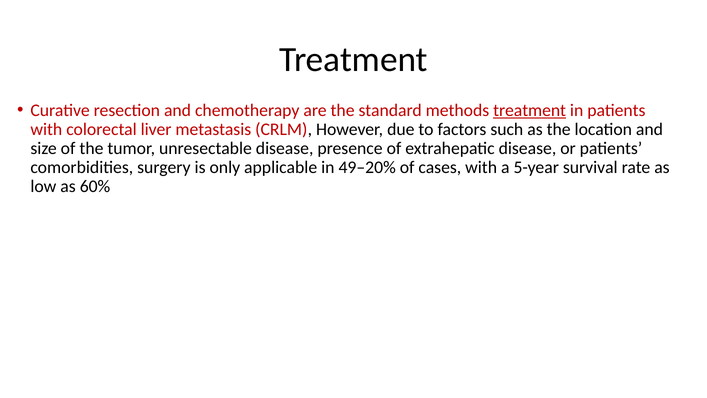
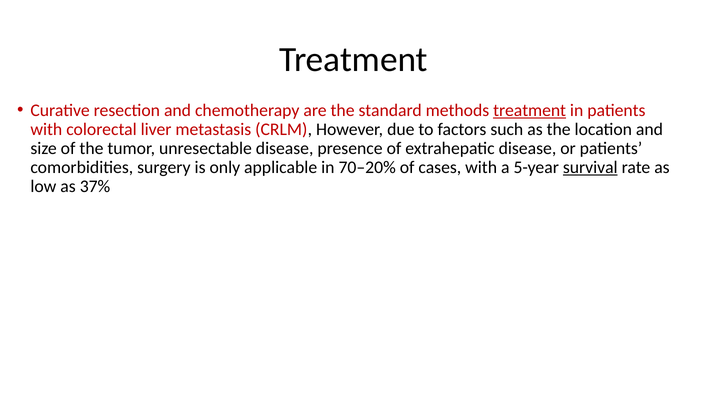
49–20%: 49–20% -> 70–20% (367, 167)
survival underline: none -> present (590, 167)
60%: 60% -> 37% (95, 186)
